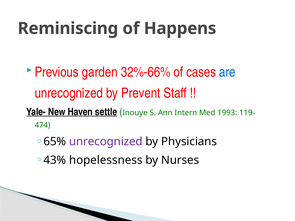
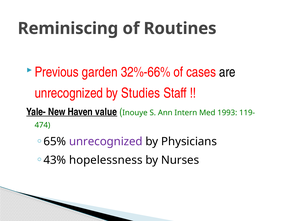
Happens: Happens -> Routines (180, 28)
are colour: blue -> black (227, 72)
Prevent: Prevent -> Studies (141, 93)
settle: settle -> value (106, 112)
